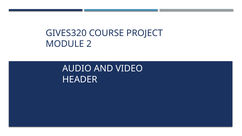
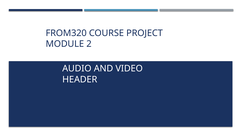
GIVES320: GIVES320 -> FROM320 (66, 33)
